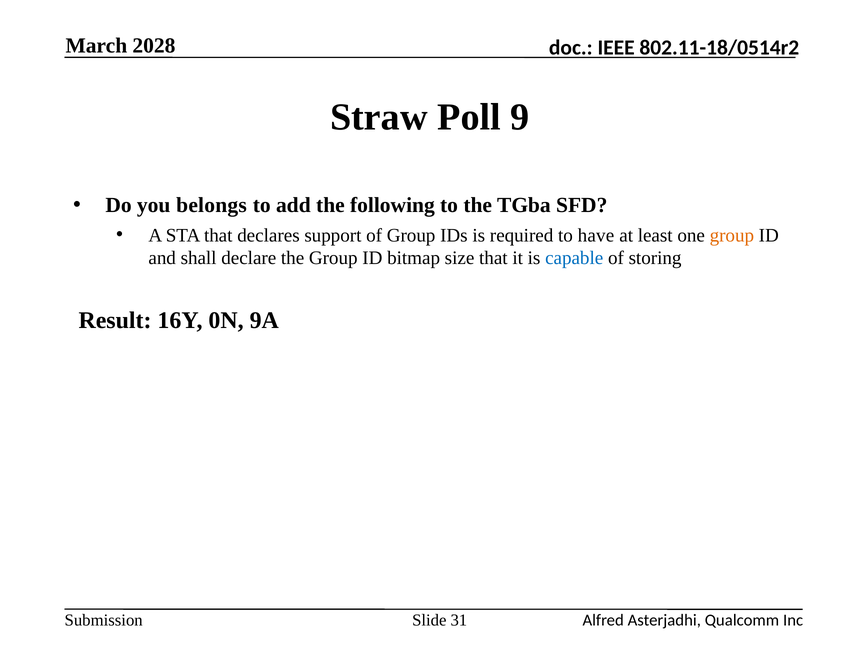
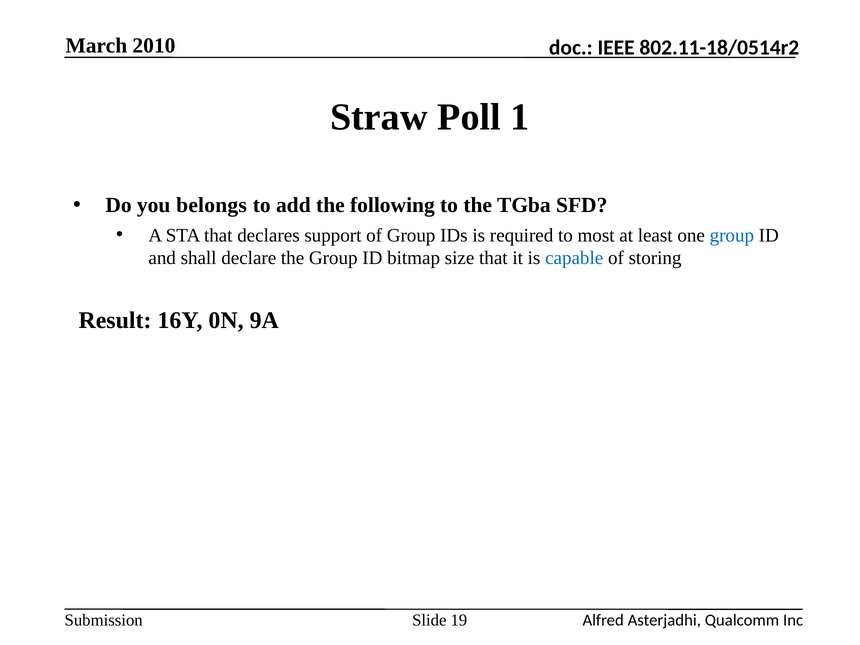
2028: 2028 -> 2010 (154, 46)
9: 9 -> 1 (520, 117)
have: have -> most (596, 235)
group colour: orange -> blue (732, 235)
31: 31 -> 19 (459, 620)
